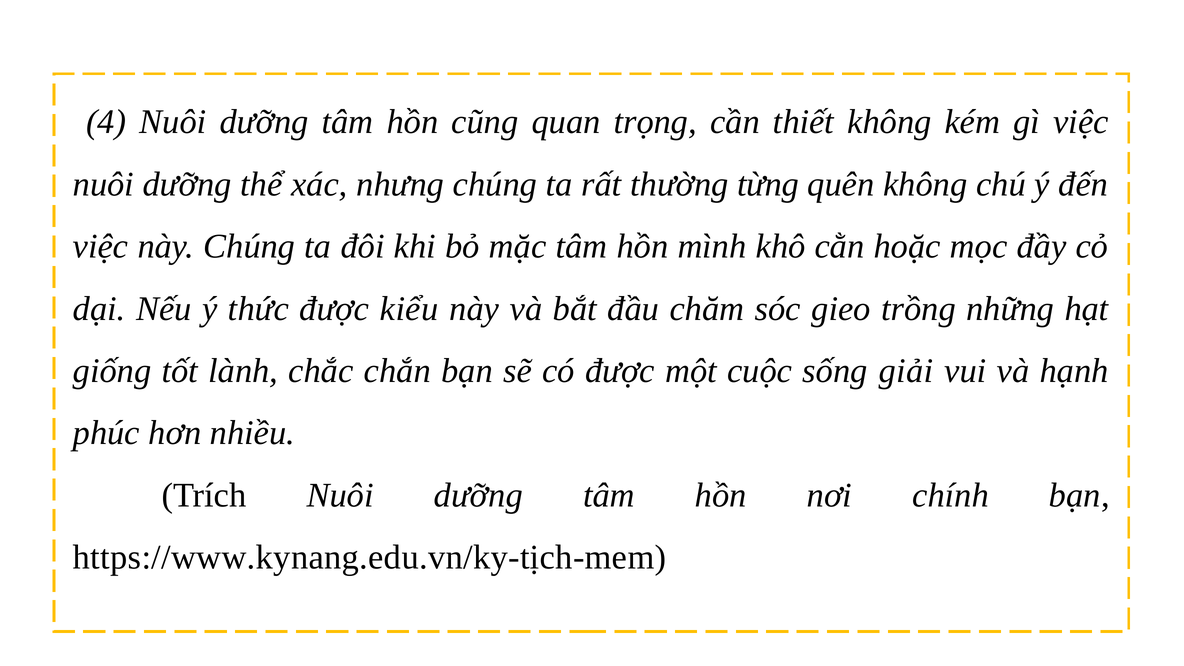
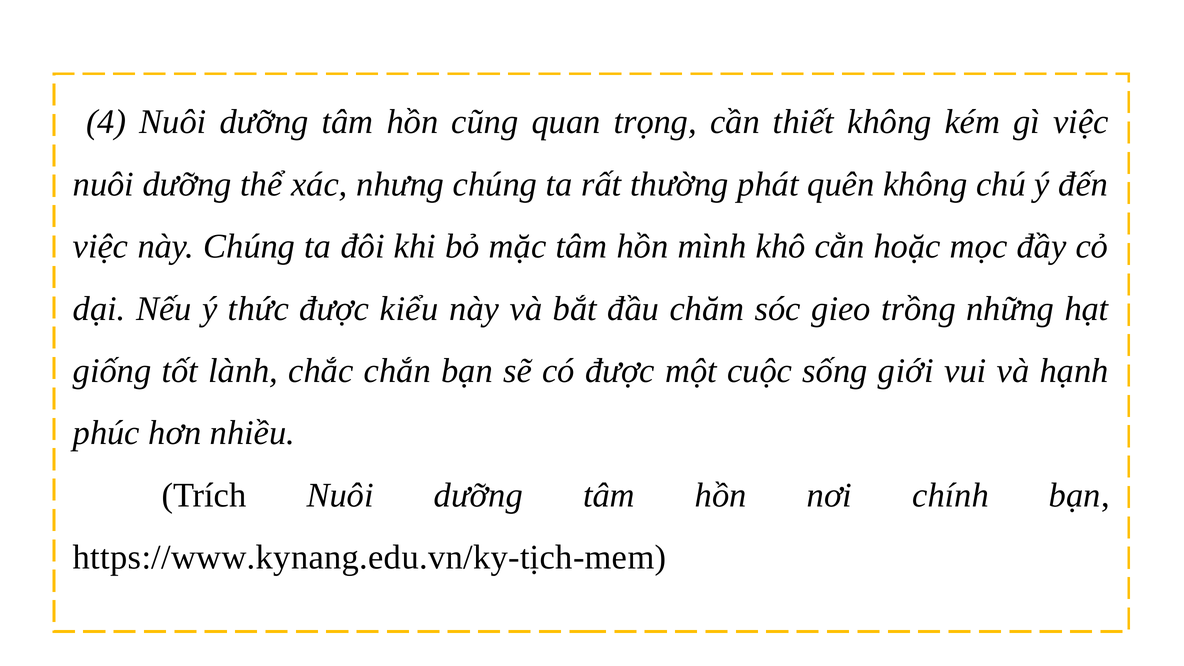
từng: từng -> phát (768, 184)
giải: giải -> giới (906, 371)
